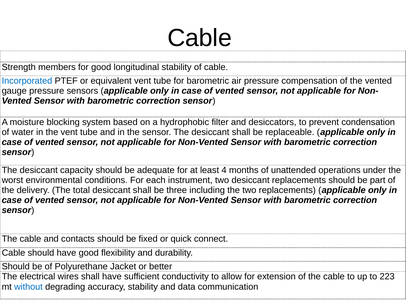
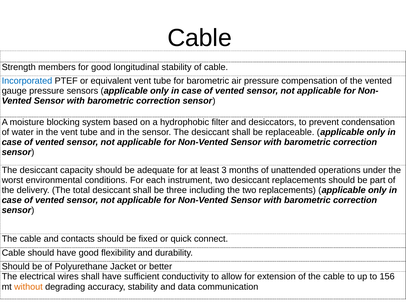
4: 4 -> 3 (224, 171)
223: 223 -> 156 (387, 277)
without colour: blue -> orange (28, 287)
